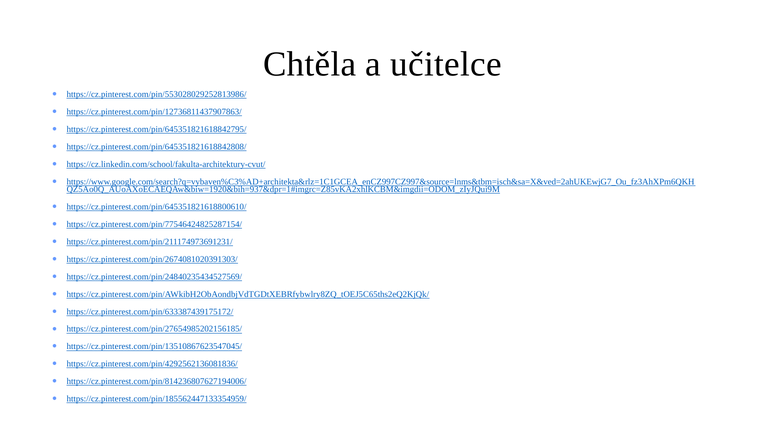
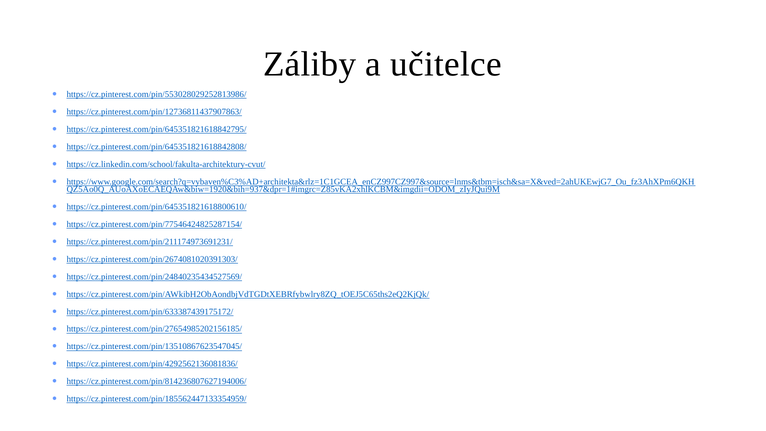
Chtěla: Chtěla -> Záliby (310, 64)
